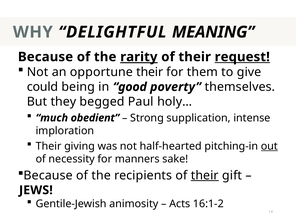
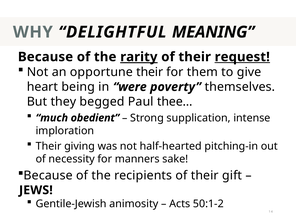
could: could -> heart (42, 87)
good: good -> were (130, 87)
holy…: holy… -> thee… (175, 102)
out underline: present -> none (269, 146)
their underline: present -> none (205, 175)
16:1-2: 16:1-2 -> 50:1-2 (208, 204)
